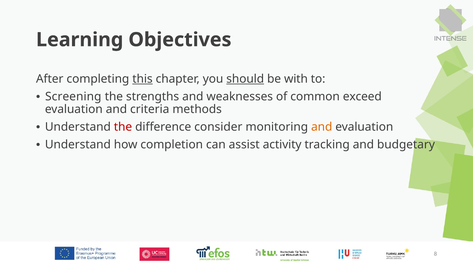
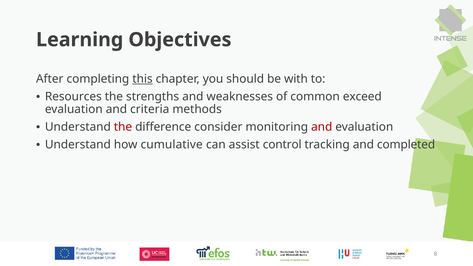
should underline: present -> none (245, 79)
Screening: Screening -> Resources (73, 97)
and colour: orange -> red (322, 127)
completion: completion -> cumulative (172, 145)
activity: activity -> control (282, 145)
budgetary: budgetary -> completed (406, 145)
